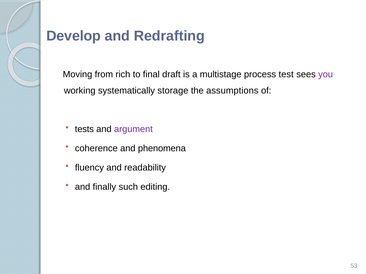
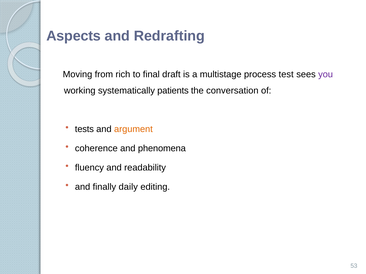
Develop: Develop -> Aspects (74, 36)
storage: storage -> patients (173, 91)
assumptions: assumptions -> conversation (232, 91)
argument colour: purple -> orange (133, 129)
such: such -> daily (128, 187)
